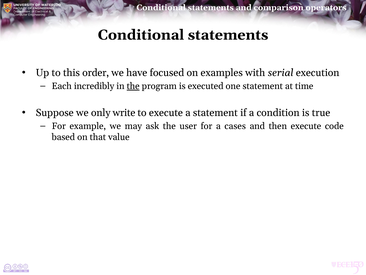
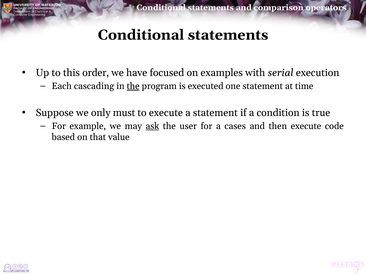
incredibly: incredibly -> cascading (94, 86)
write: write -> must (124, 113)
ask underline: none -> present (152, 126)
